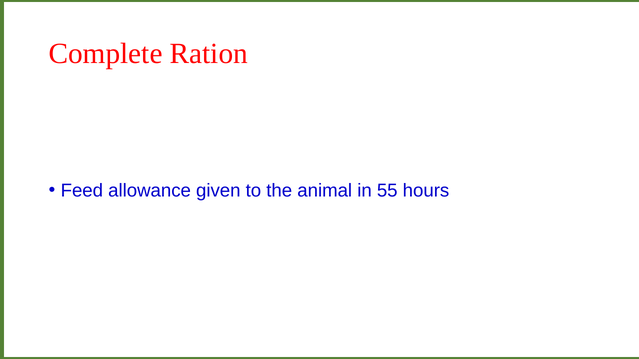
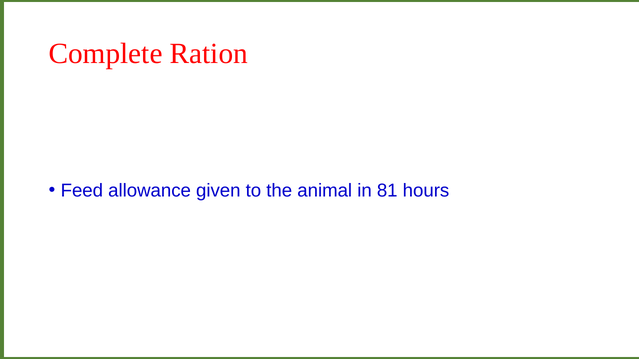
55: 55 -> 81 (387, 191)
